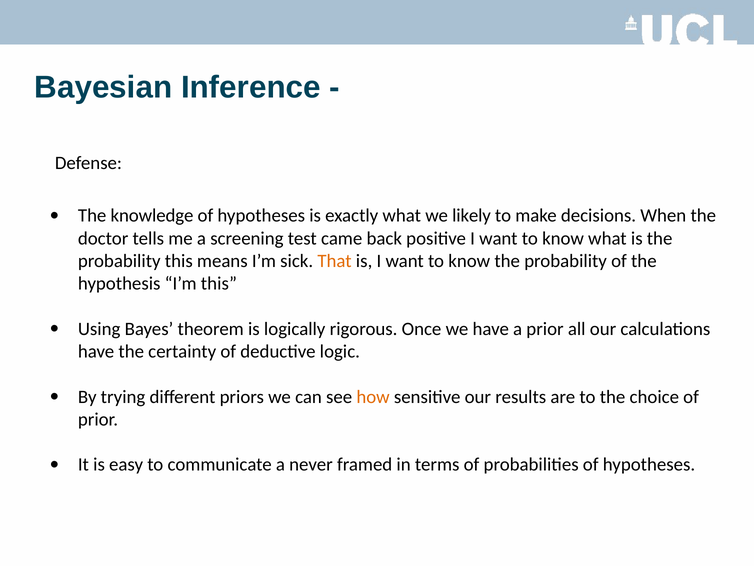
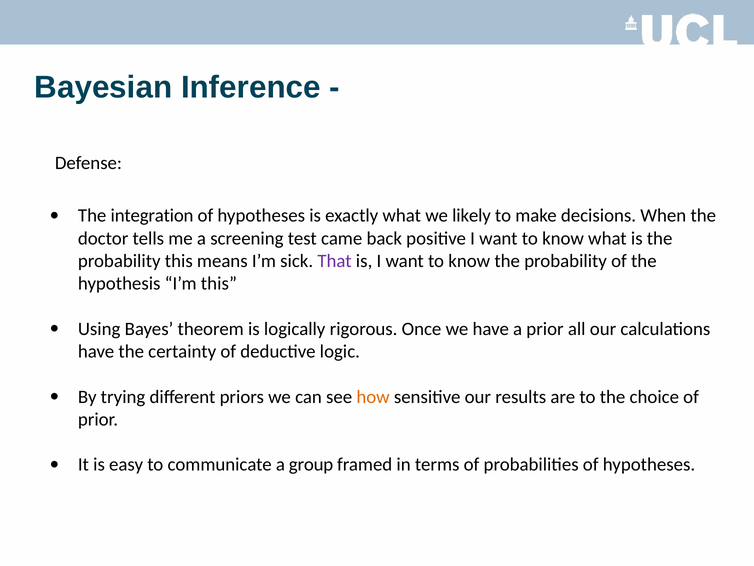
knowledge: knowledge -> integration (152, 215)
That colour: orange -> purple (335, 261)
never: never -> group (311, 464)
